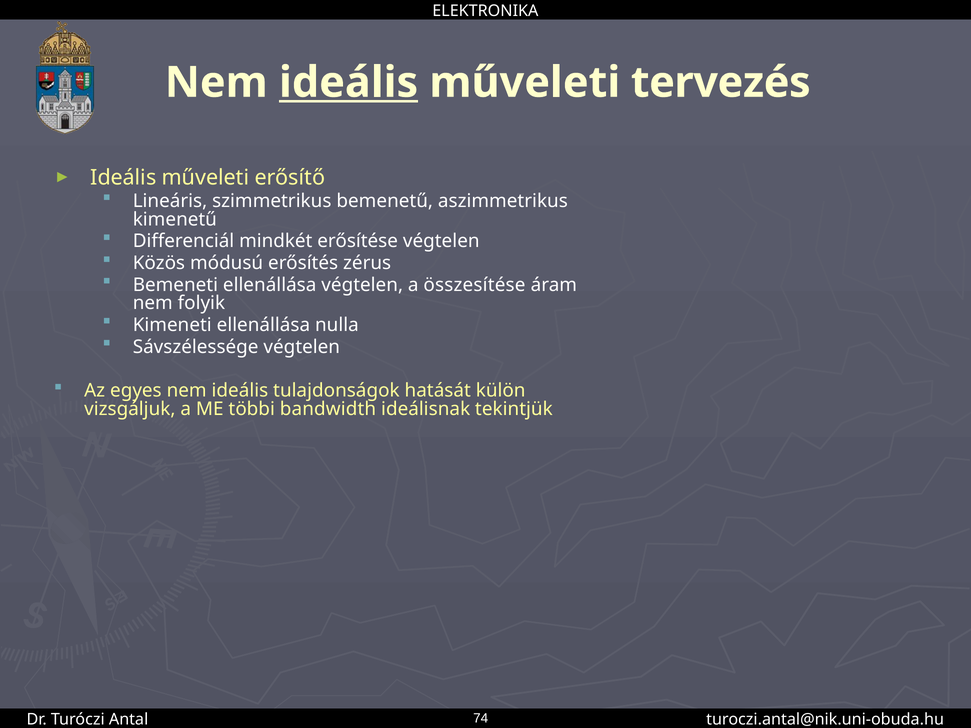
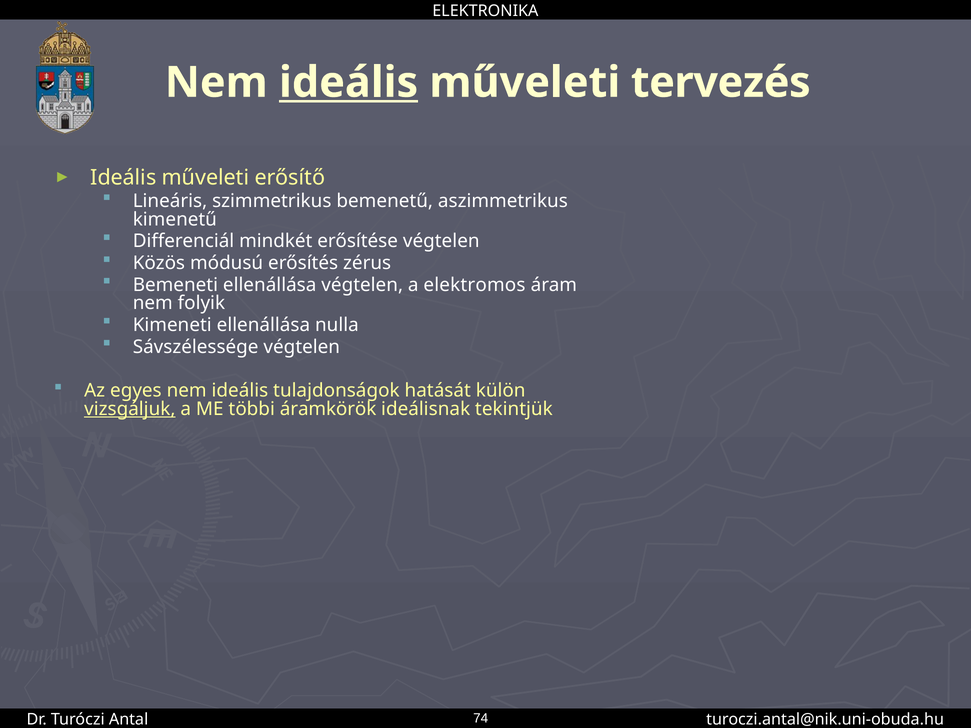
összesítése: összesítése -> elektromos (474, 285)
vizsgáljuk underline: none -> present (130, 409)
bandwidth: bandwidth -> áramkörök (328, 409)
